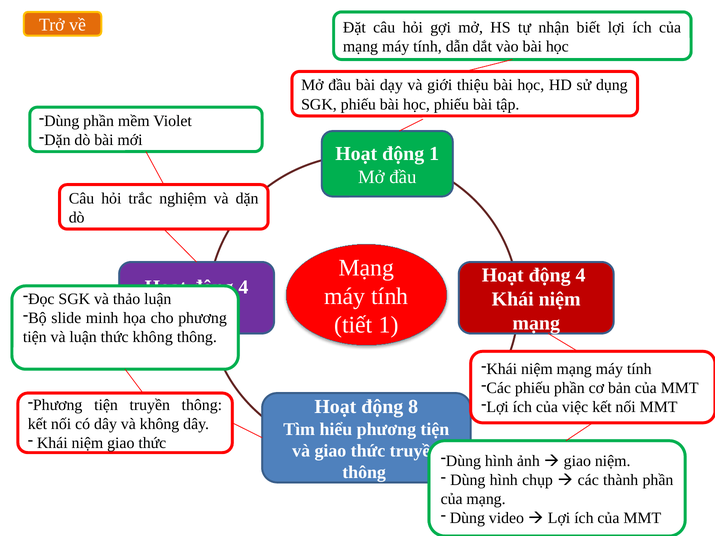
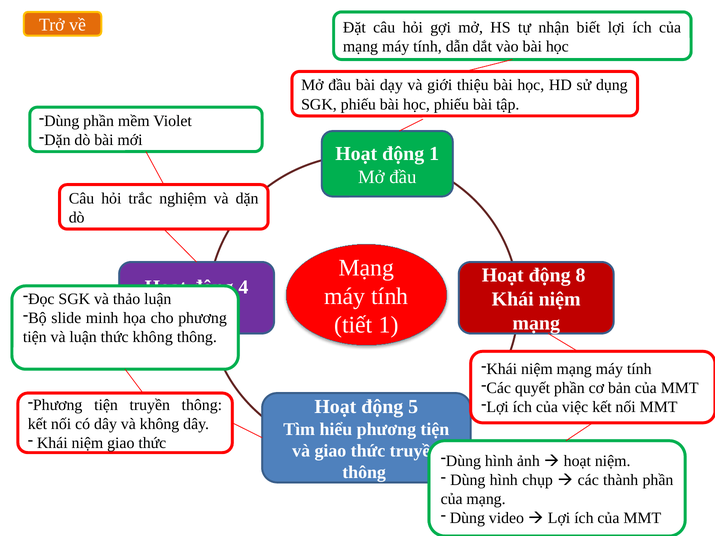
4: 4 -> 8 (581, 275)
Các phiếu: phiếu -> quyết (533, 388)
8: 8 -> 5 (413, 407)
giao: giao -> hoạt (577, 461)
